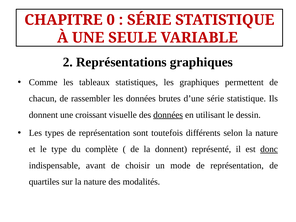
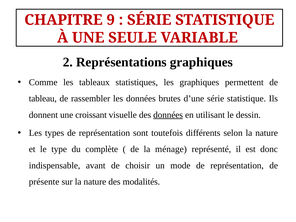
0: 0 -> 9 (111, 20)
chacun: chacun -> tableau (43, 99)
la donnent: donnent -> ménage (171, 149)
donc underline: present -> none (269, 149)
quartiles: quartiles -> présente (44, 182)
